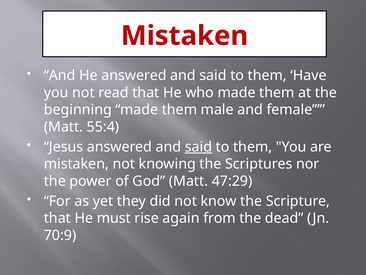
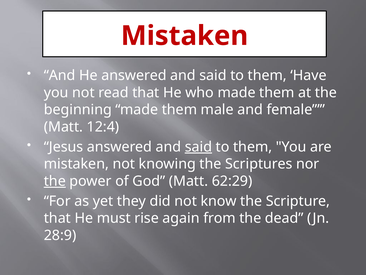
55:4: 55:4 -> 12:4 (103, 127)
the underline: none -> present (55, 181)
47:29: 47:29 -> 62:29 (232, 181)
70:9: 70:9 -> 28:9 (60, 235)
